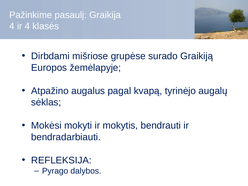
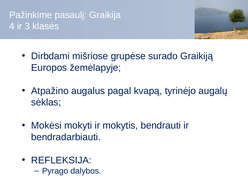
ir 4: 4 -> 3 (27, 26)
